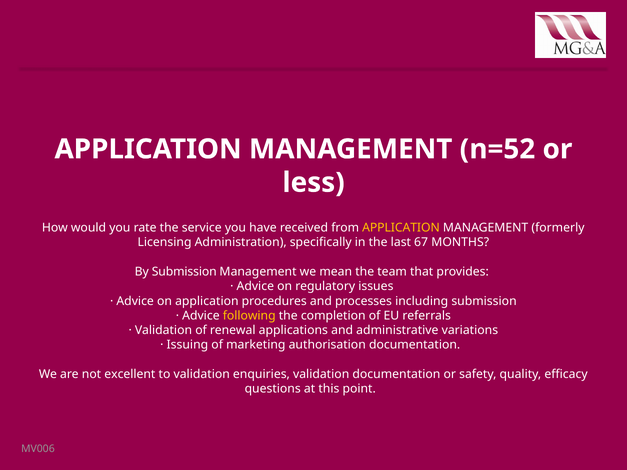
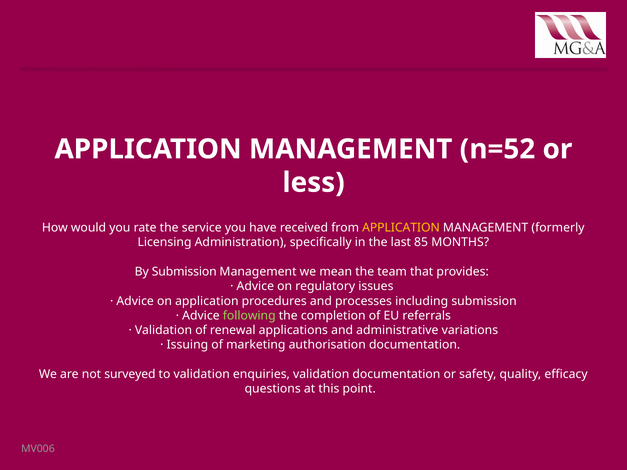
67: 67 -> 85 (421, 243)
following colour: yellow -> light green (249, 316)
excellent: excellent -> surveyed (130, 374)
